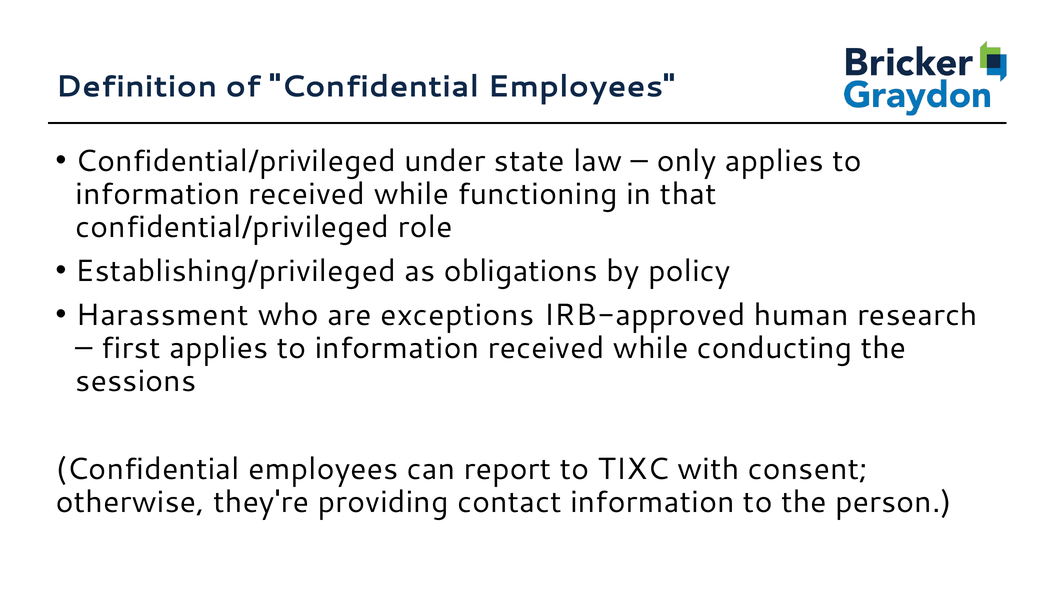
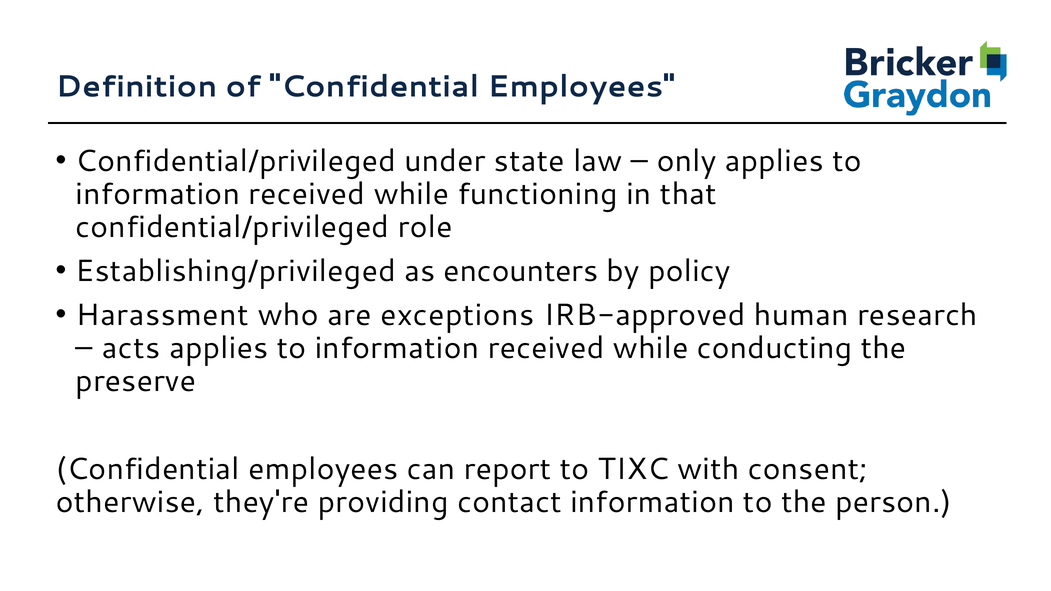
obligations: obligations -> encounters (521, 271)
first: first -> acts (131, 348)
sessions: sessions -> preserve (136, 381)
